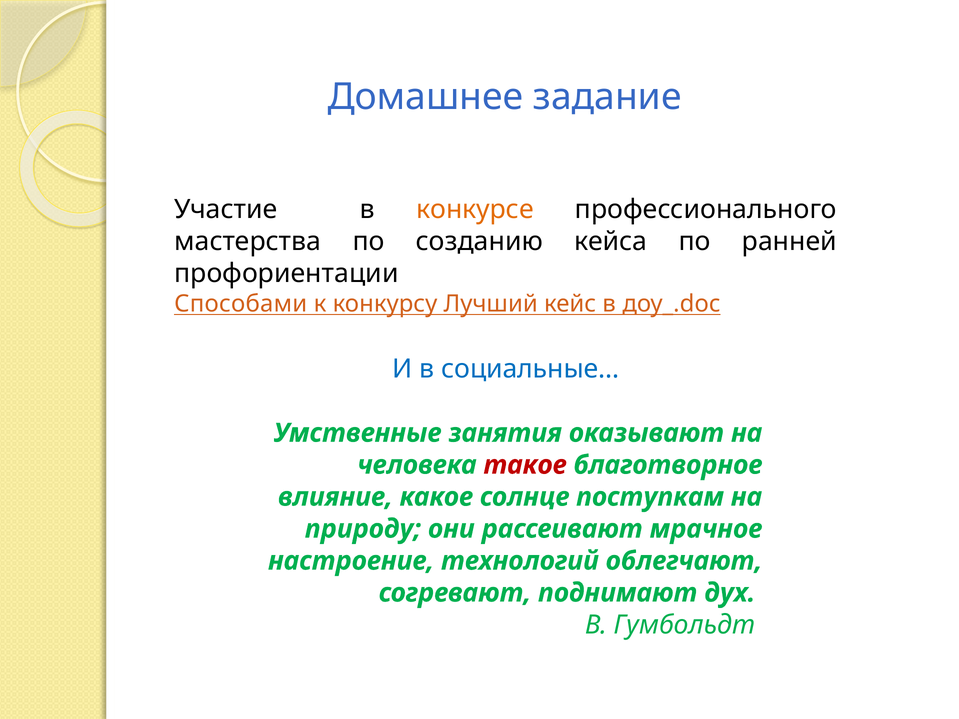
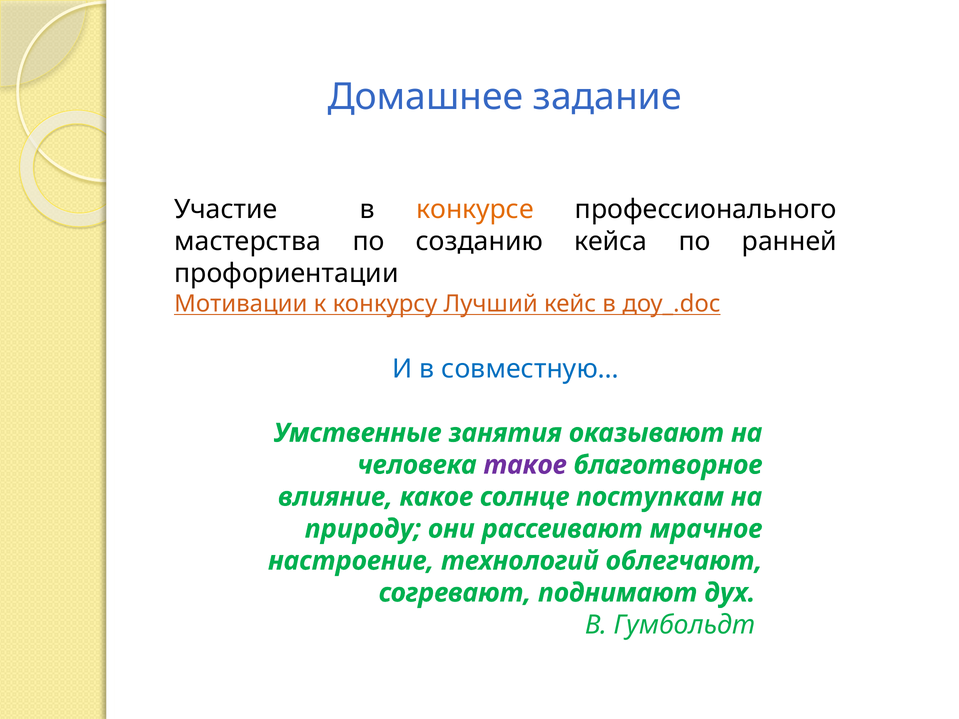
Способами: Способами -> Мотивации (241, 304)
социальные…: социальные… -> совместную… (530, 369)
такое colour: red -> purple (525, 465)
